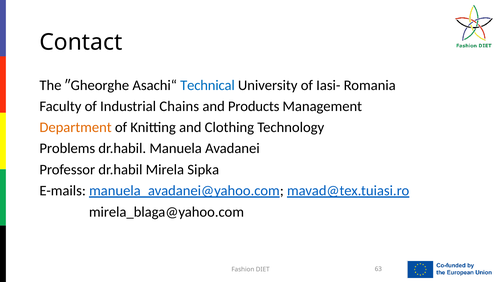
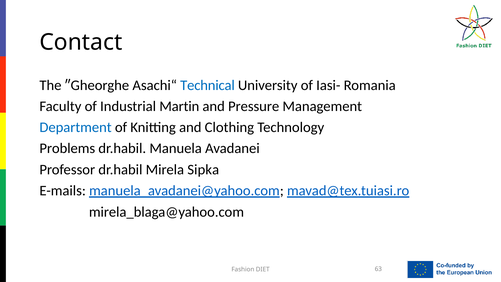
Chains: Chains -> Martin (179, 106)
Products: Products -> Pressure (254, 106)
Department colour: orange -> blue (76, 127)
